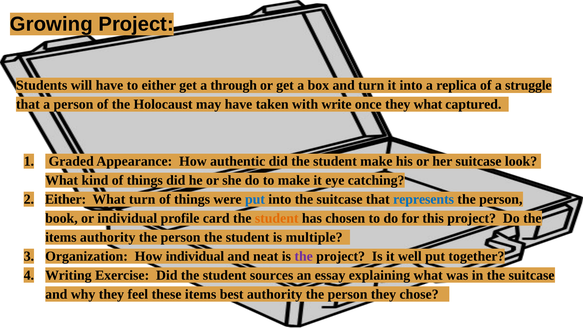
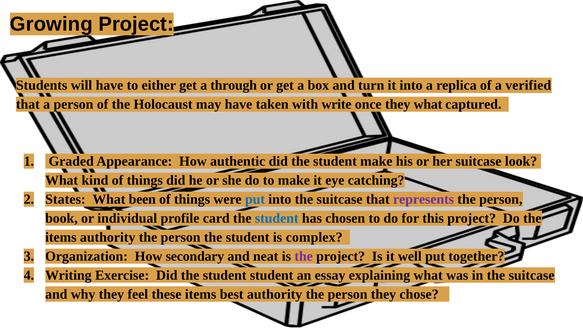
struggle: struggle -> verified (528, 85)
Either: Either -> States (65, 199)
What turn: turn -> been (142, 199)
represents colour: blue -> purple (424, 199)
student colour: orange -> blue (277, 218)
multiple: multiple -> complex (314, 237)
How individual: individual -> secondary (195, 256)
student sources: sources -> student (272, 275)
